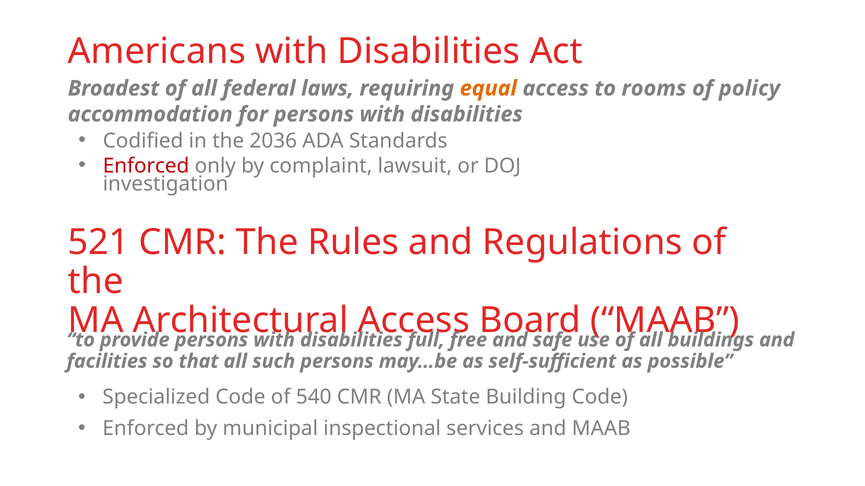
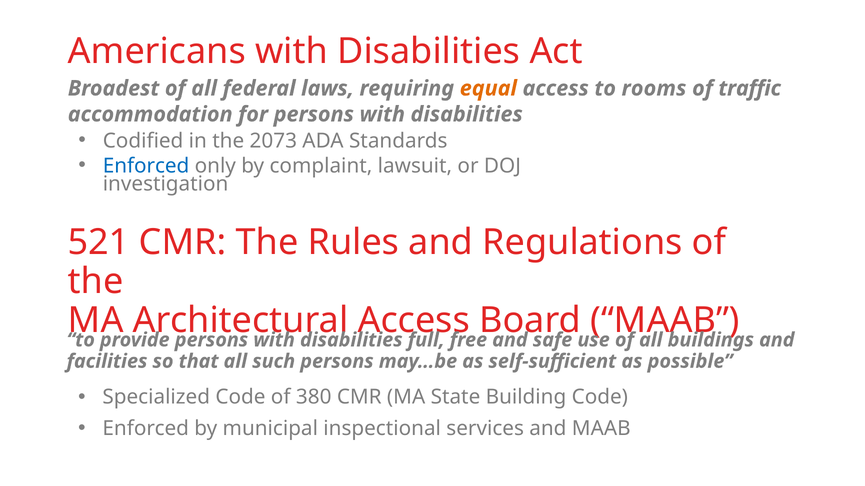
policy: policy -> traffic (750, 89)
2036: 2036 -> 2073 (273, 141)
Enforced colour: red -> blue (146, 166)
540: 540 -> 380 (314, 397)
